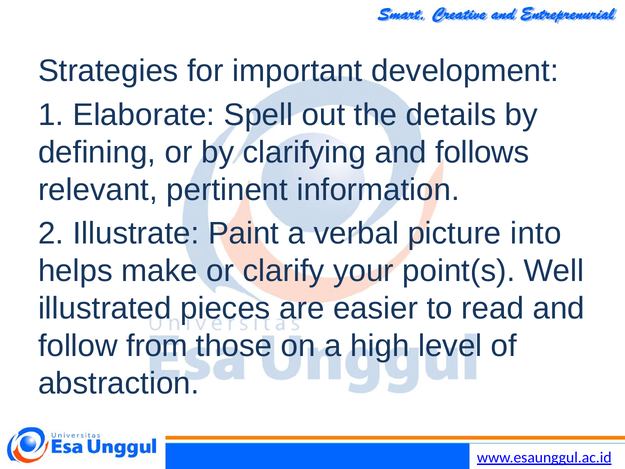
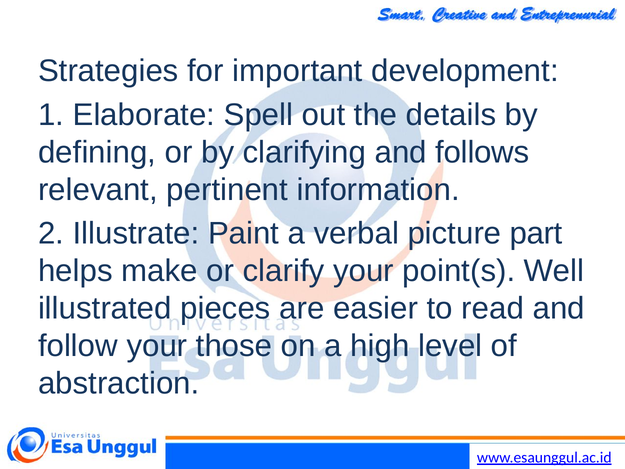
into: into -> part (536, 233)
follow from: from -> your (157, 346)
